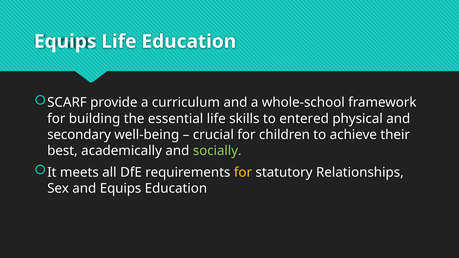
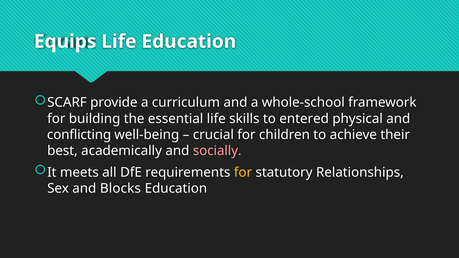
secondary: secondary -> conflicting (79, 135)
socially colour: light green -> pink (217, 151)
and Equips: Equips -> Blocks (120, 189)
